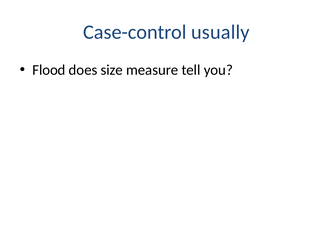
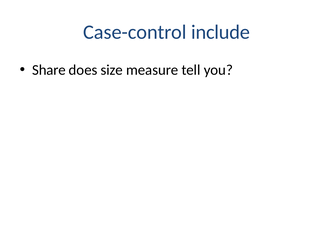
usually: usually -> include (221, 32)
Flood: Flood -> Share (49, 70)
